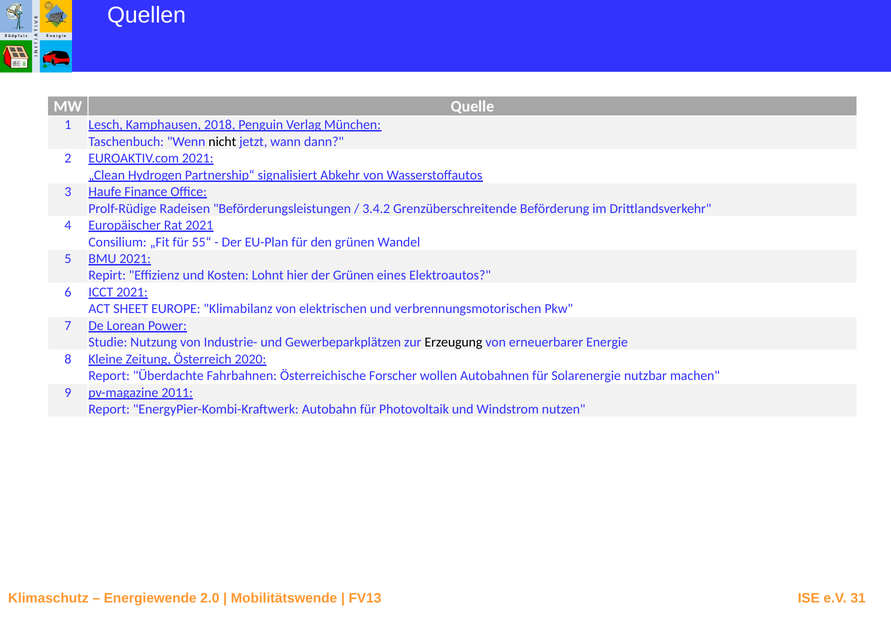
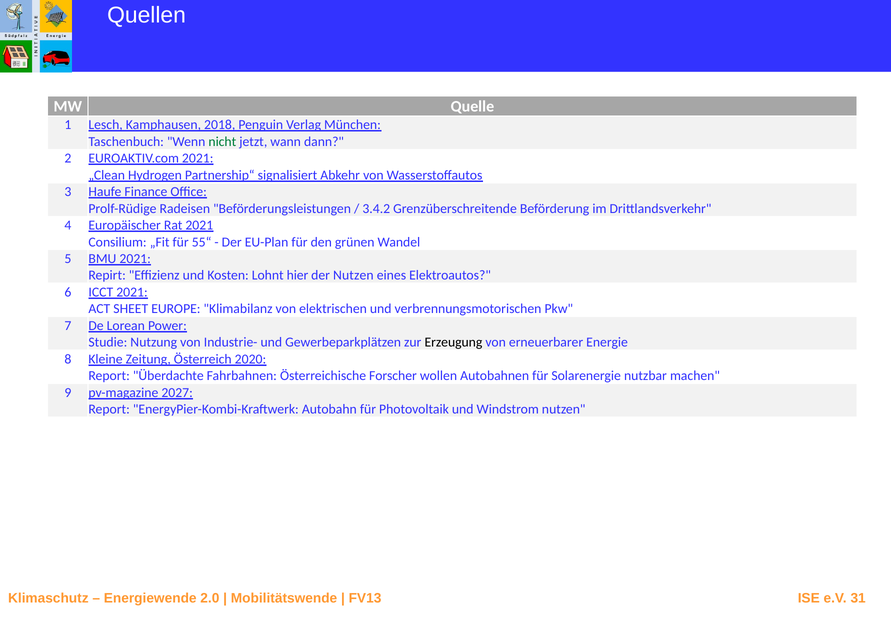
nicht colour: black -> green (222, 142)
der Grünen: Grünen -> Nutzen (353, 275)
2011: 2011 -> 2027 (177, 392)
